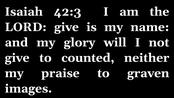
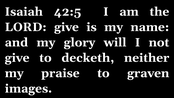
42:3: 42:3 -> 42:5 (68, 12)
counted: counted -> decketh (88, 58)
